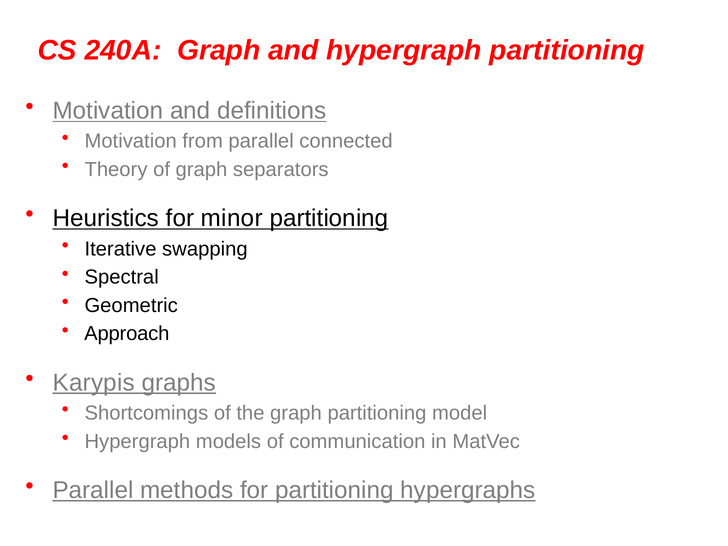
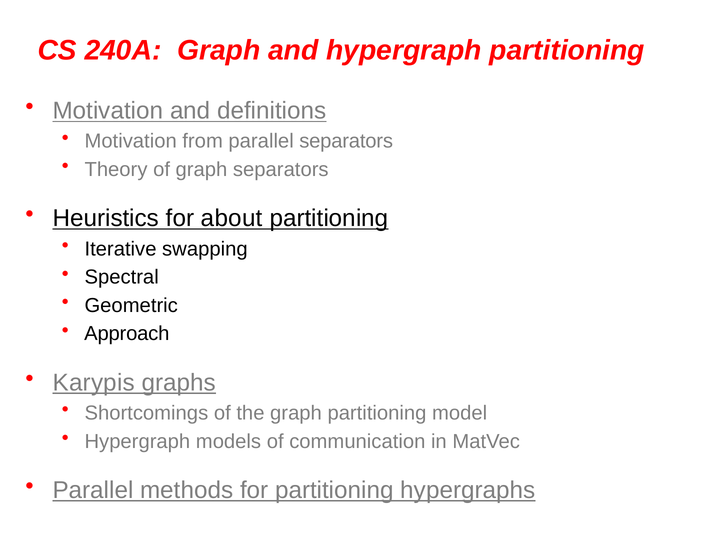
parallel connected: connected -> separators (346, 141)
minor: minor -> about (232, 218)
